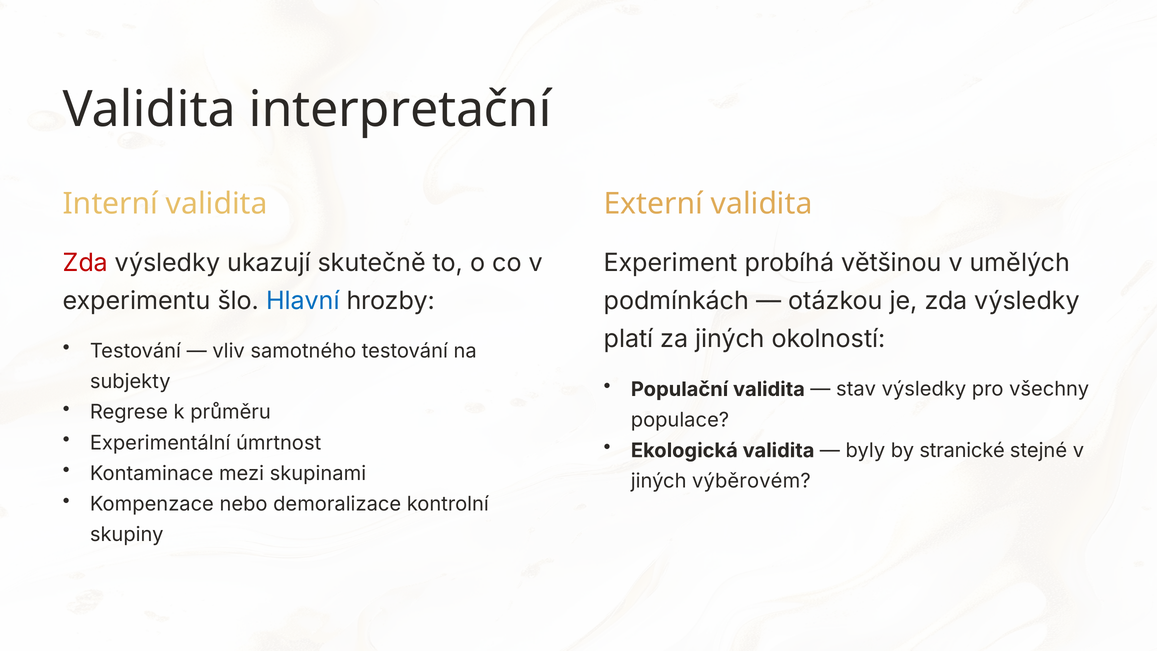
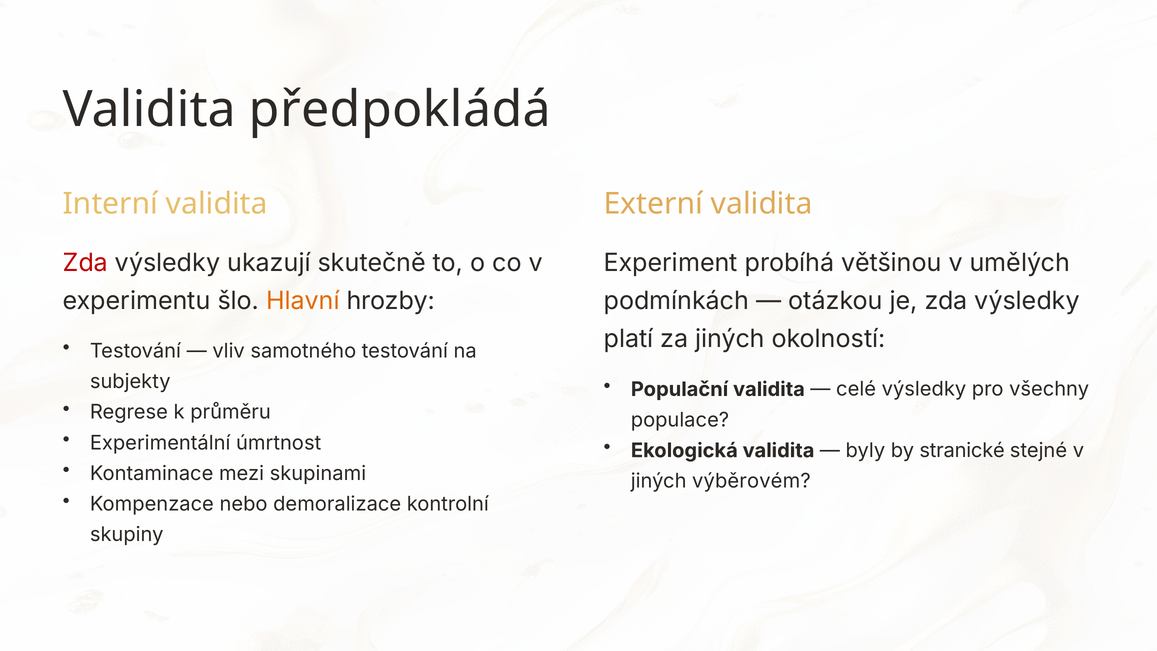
interpretační: interpretační -> předpokládá (400, 110)
Hlavní colour: blue -> orange (303, 301)
stav: stav -> celé (856, 389)
